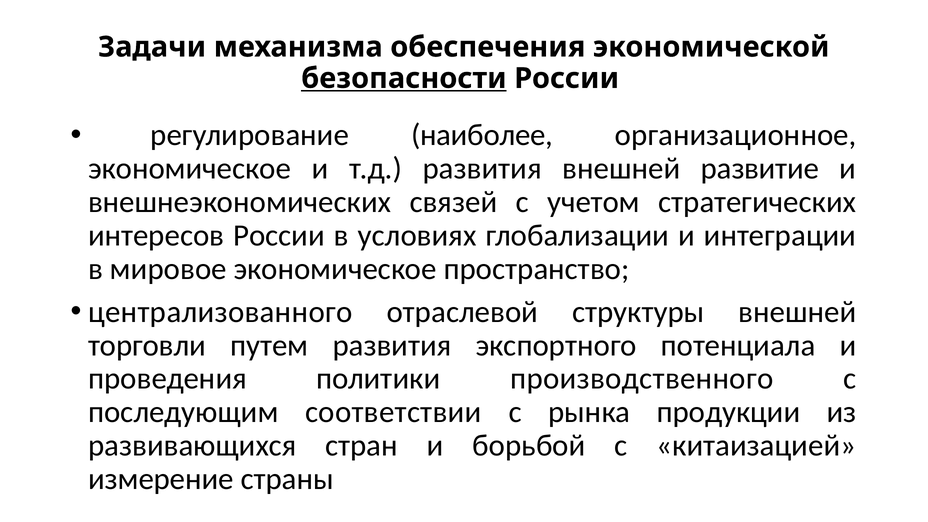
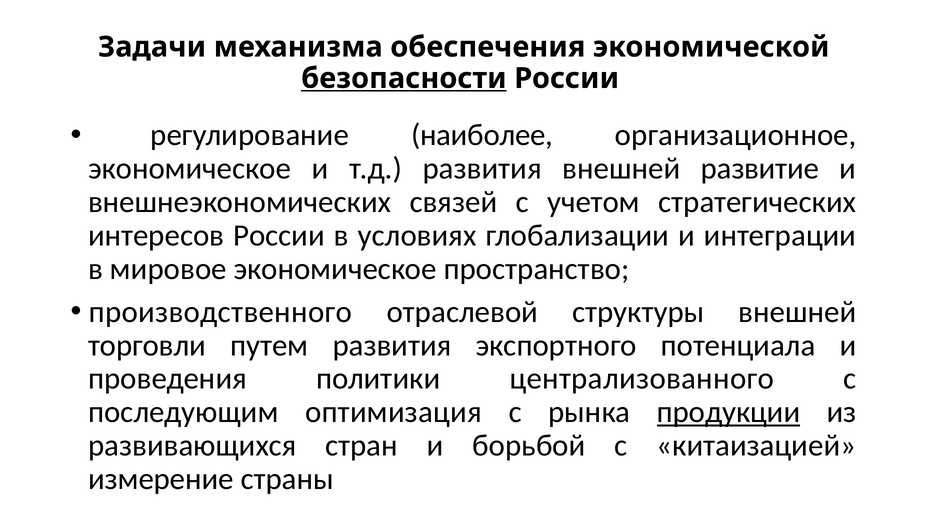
централизованного: централизованного -> производственного (220, 312)
производственного: производственного -> централизованного (642, 379)
соответствии: соответствии -> оптимизация (393, 412)
продукции underline: none -> present (728, 412)
